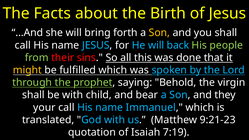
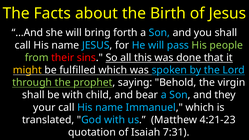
Son colour: yellow -> light blue (159, 33)
back: back -> pass (178, 45)
9:21-23: 9:21-23 -> 4:21-23 (218, 120)
7:19: 7:19 -> 7:31 (176, 132)
